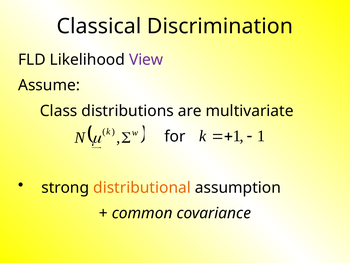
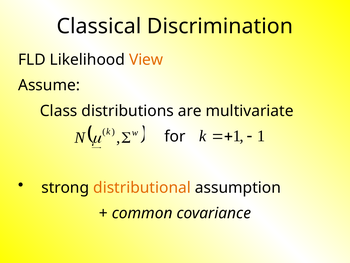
View colour: purple -> orange (146, 60)
